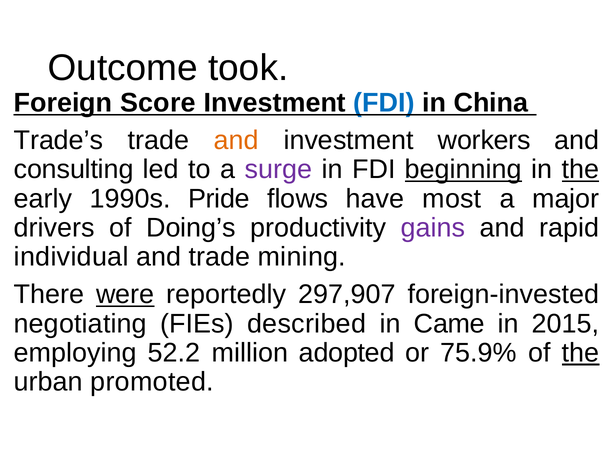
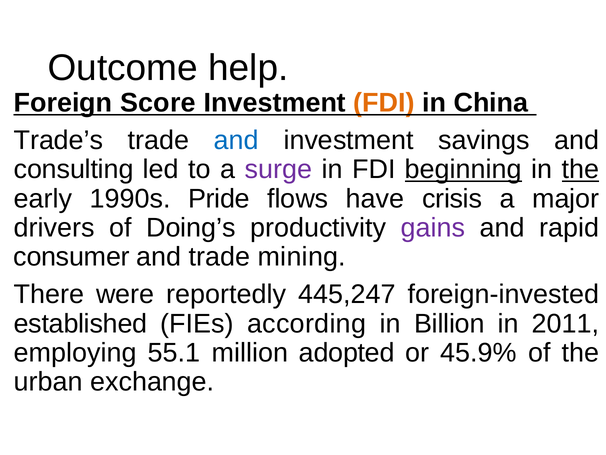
took: took -> help (248, 68)
FDI colour: blue -> orange (384, 103)
and colour: orange -> blue (236, 140)
workers: workers -> savings (484, 140)
most: most -> crisis (452, 199)
individual: individual -> consumer (72, 257)
were underline: present -> none (125, 294)
297,907: 297,907 -> 445,247 (347, 294)
negotiating: negotiating -> established (81, 323)
described: described -> according (307, 323)
Came: Came -> Billion (449, 323)
2015: 2015 -> 2011 (566, 323)
52.2: 52.2 -> 55.1 (174, 352)
75.9%: 75.9% -> 45.9% (479, 352)
the underline: present -> none (581, 352)
promoted: promoted -> exchange (152, 382)
